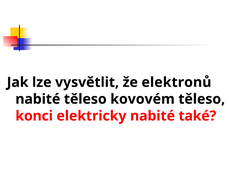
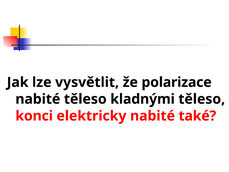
elektronů: elektronů -> polarizace (177, 82)
kovovém: kovovém -> kladnými (143, 99)
